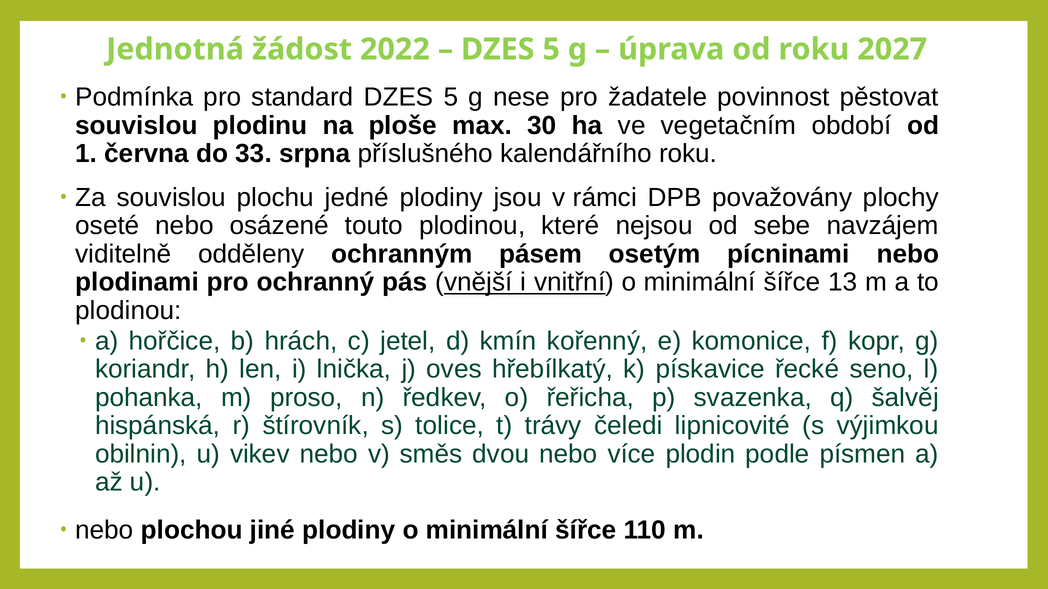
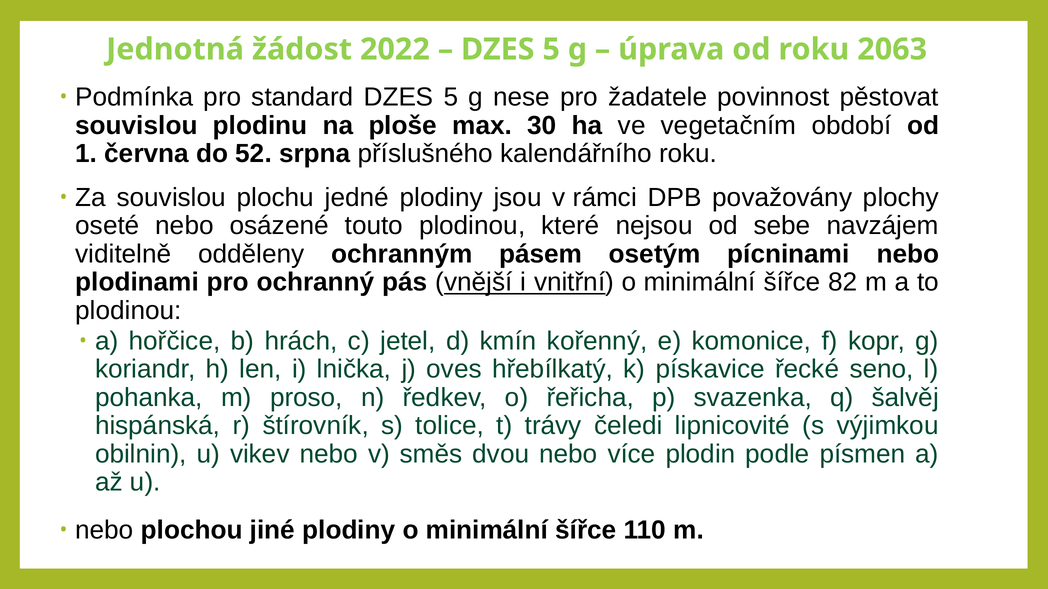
2027: 2027 -> 2063 (892, 49)
33: 33 -> 52 (254, 154)
13: 13 -> 82 (843, 282)
